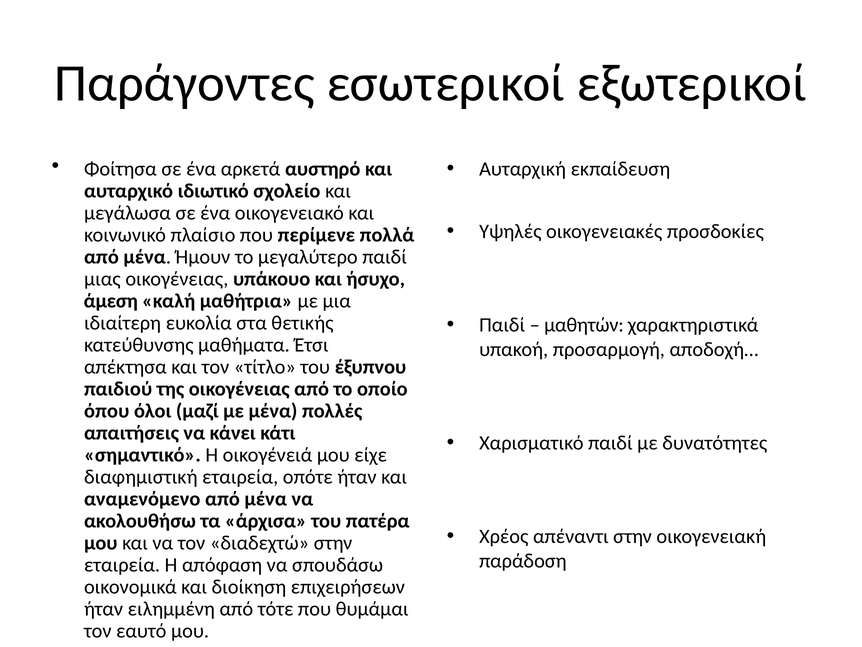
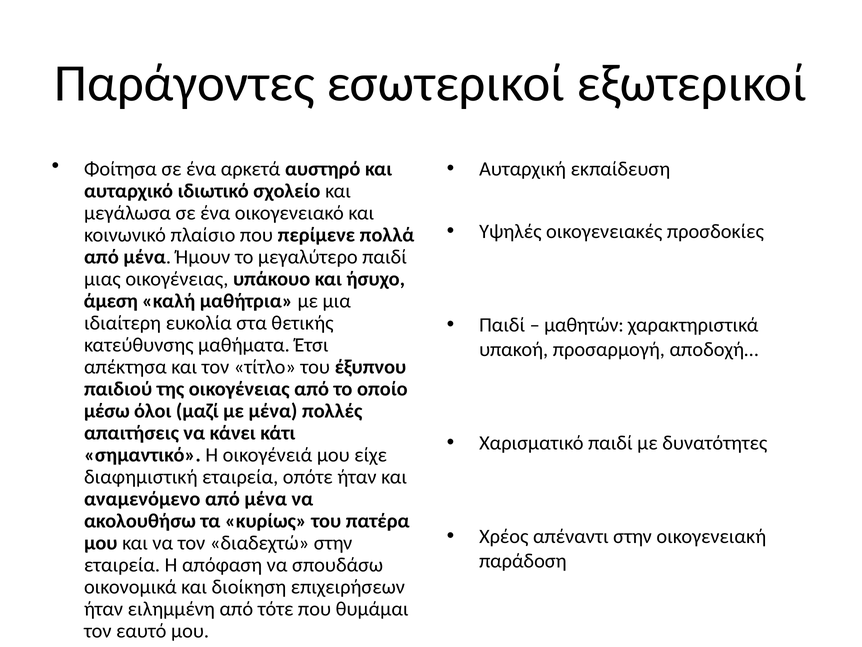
όπου: όπου -> μέσω (107, 411)
άρχισα: άρχισα -> κυρίως (266, 521)
